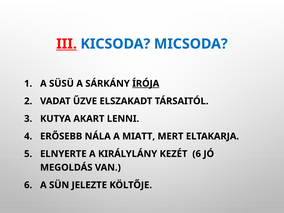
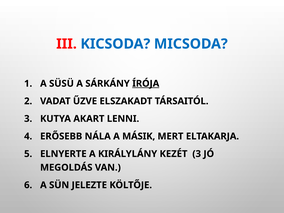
III underline: present -> none (67, 44)
MIATT: MIATT -> MÁSIK (139, 136)
KEZÉT 6: 6 -> 3 (197, 154)
